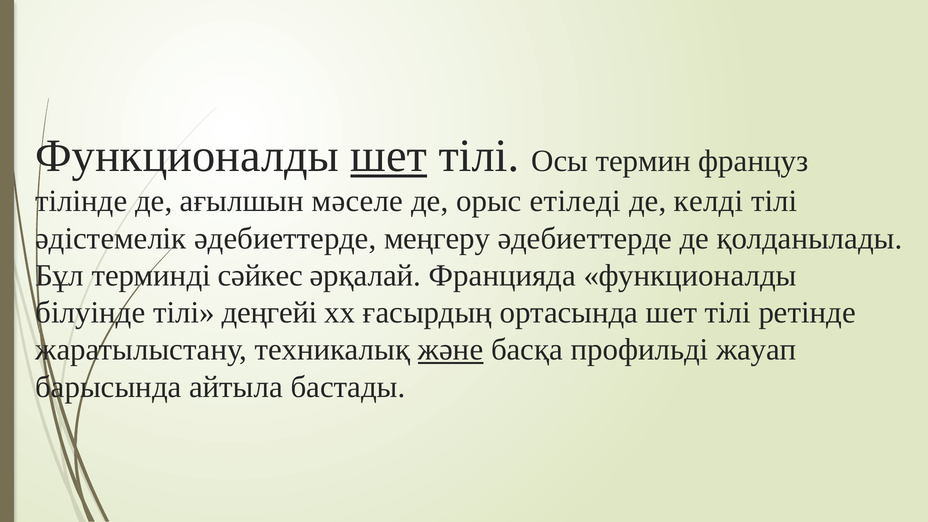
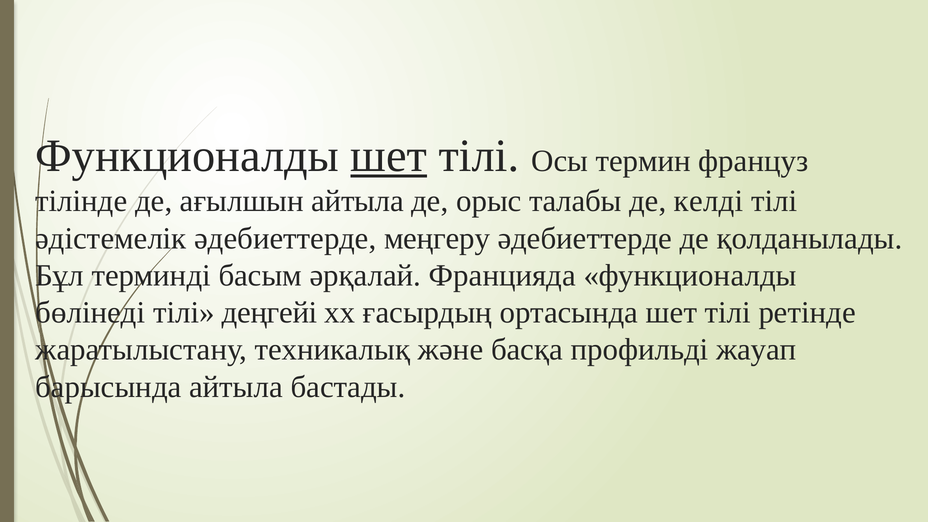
ағылшын мәселе: мәселе -> айтыла (358, 201)
етіледі: етіледі -> талабы (575, 201)
сәйкес: сәйкес -> басым (260, 276)
білуінде: білуінде -> бөлінеді (90, 313)
және underline: present -> none (451, 350)
